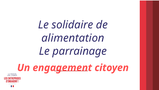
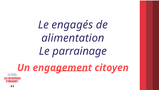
solidaire: solidaire -> engagés (72, 25)
